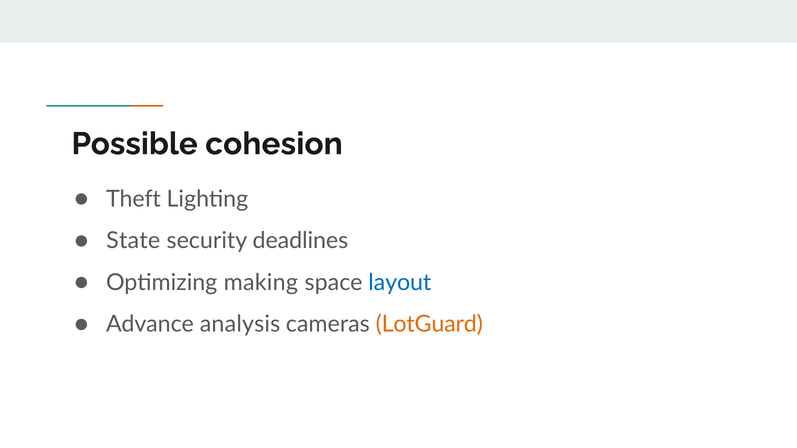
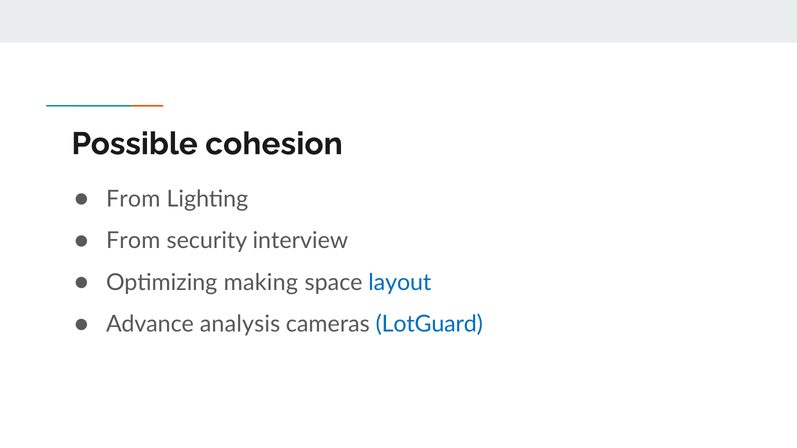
Theft: Theft -> From (133, 199)
State: State -> From (133, 241)
deadlines: deadlines -> interview (300, 241)
LotGuard colour: orange -> blue (429, 325)
